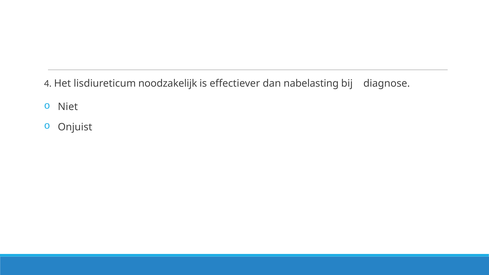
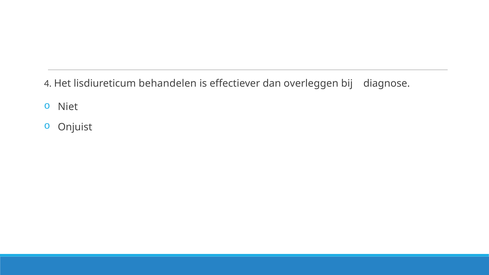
noodzakelijk: noodzakelijk -> behandelen (168, 84)
nabelasting: nabelasting -> overleggen (311, 84)
